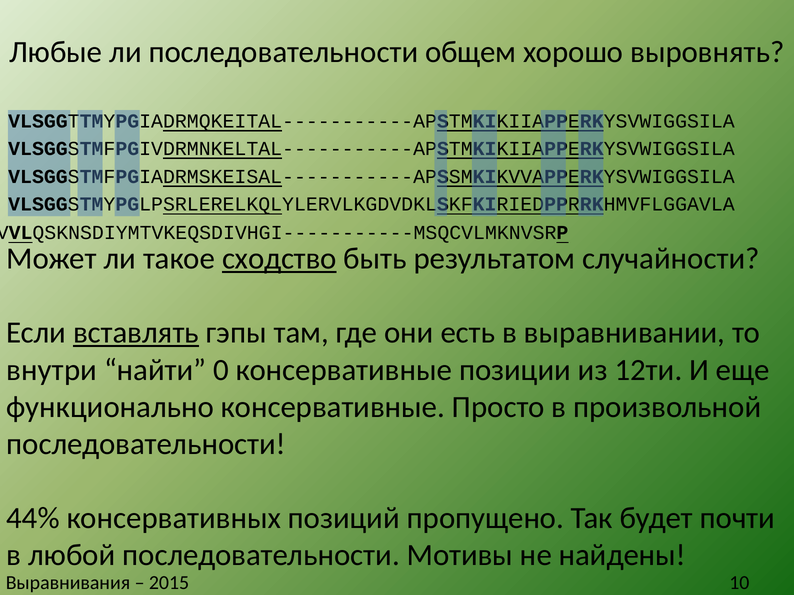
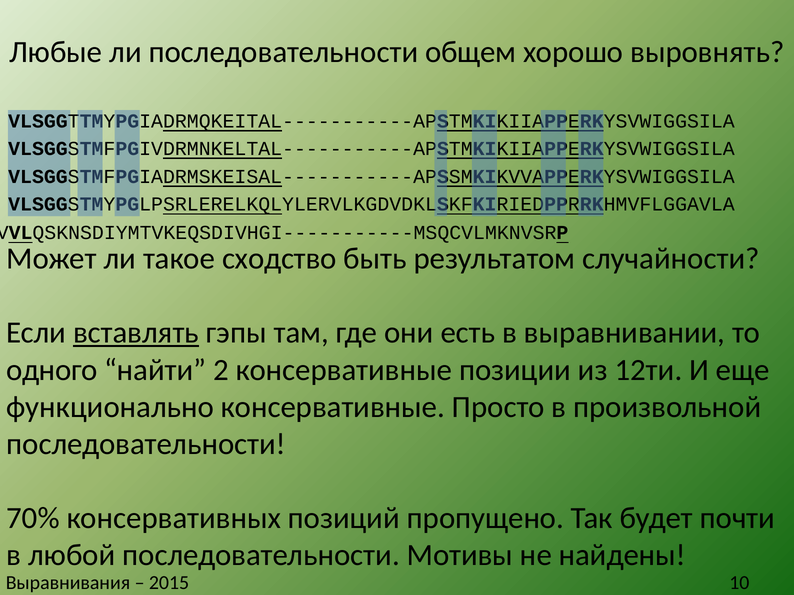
сходство underline: present -> none (279, 259)
внутри: внутри -> одного (52, 370)
0: 0 -> 2 (221, 370)
44%: 44% -> 70% (33, 518)
